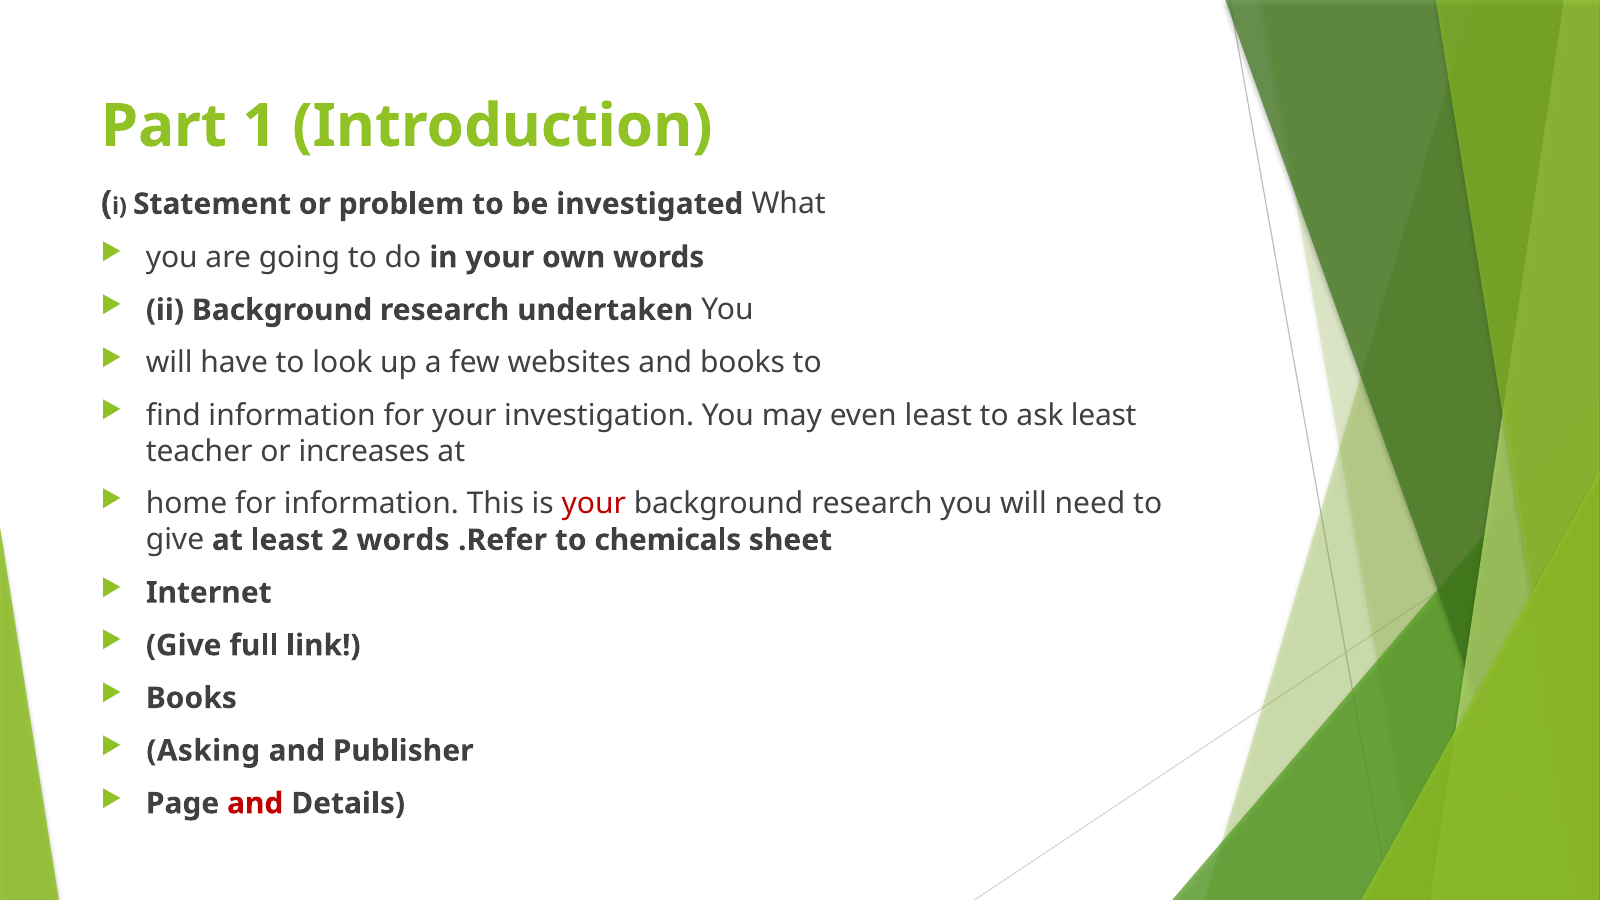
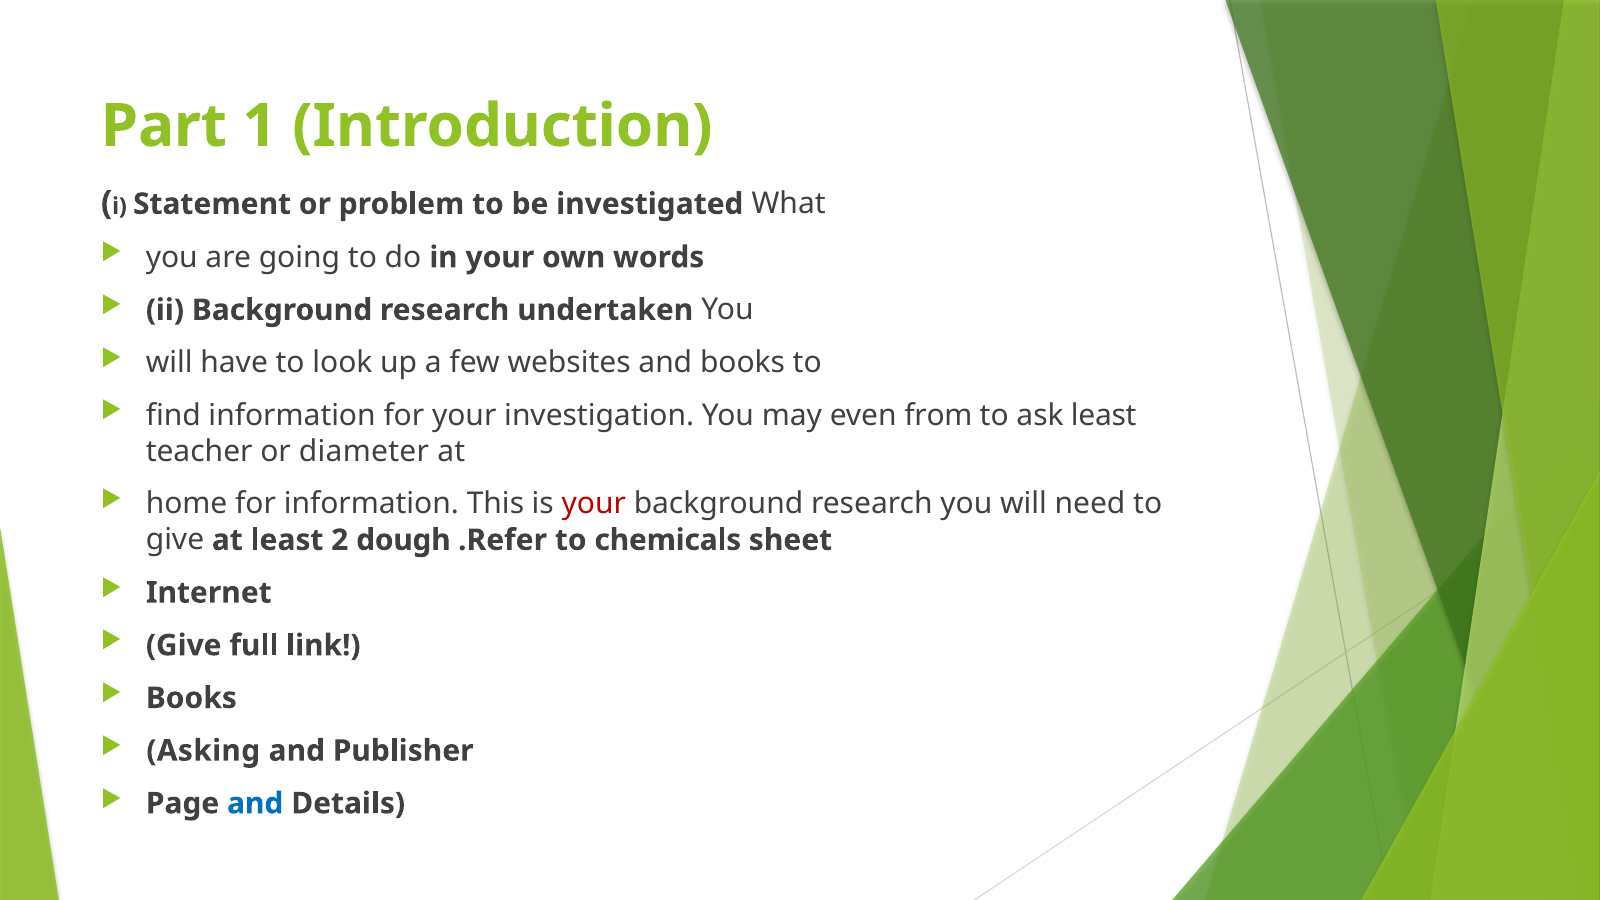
even least: least -> from (938, 415)
increases: increases -> diameter (364, 451)
2 words: words -> dough (403, 540)
and colour: red -> blue (255, 803)
